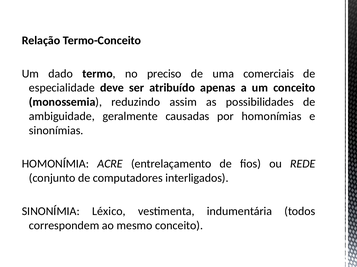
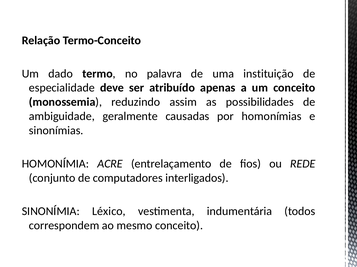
preciso: preciso -> palavra (164, 74)
comerciais: comerciais -> instituição (269, 74)
